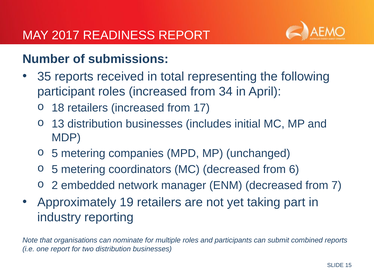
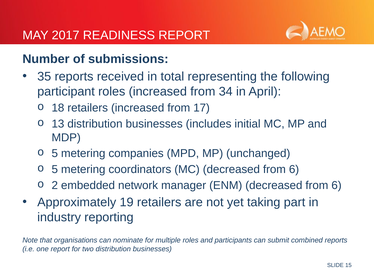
ENM decreased from 7: 7 -> 6 (337, 186)
